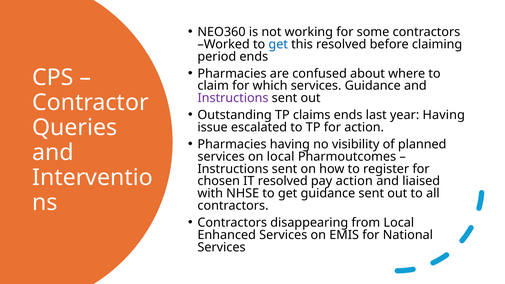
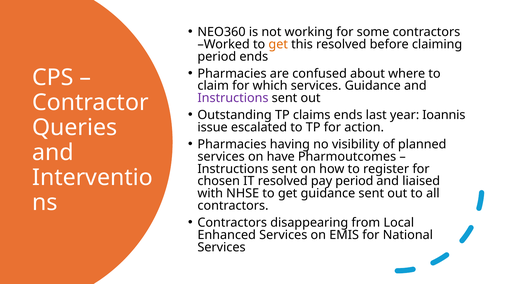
get colour: blue -> orange (278, 44)
year Having: Having -> Ioannis (444, 115)
on local: local -> have (281, 157)
pay action: action -> period (354, 181)
